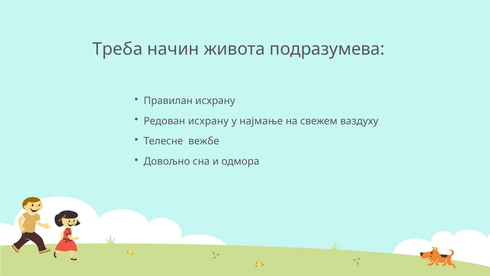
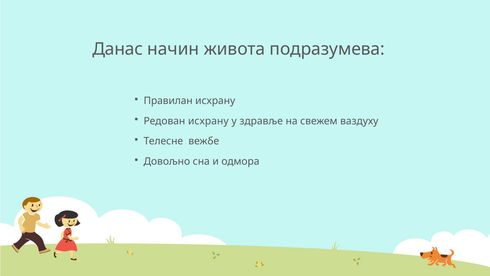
Треба: Треба -> Данас (118, 49)
најмање: најмање -> здравље (261, 121)
